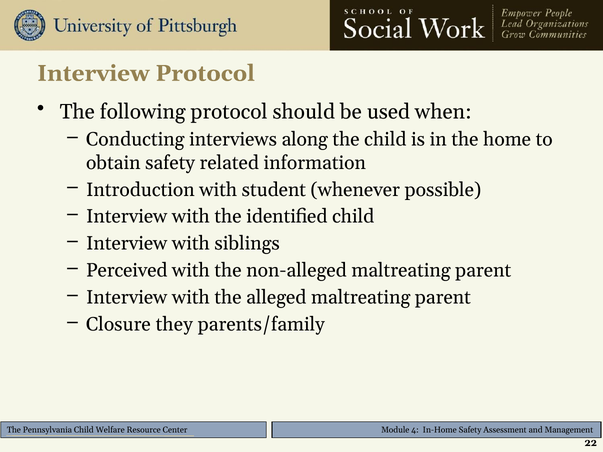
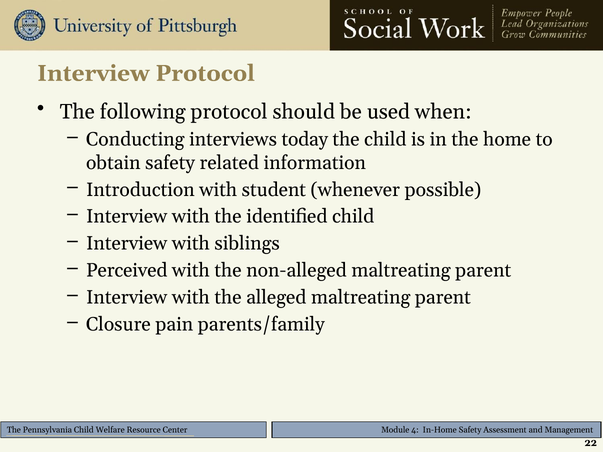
along: along -> today (305, 140)
they: they -> pain (174, 324)
